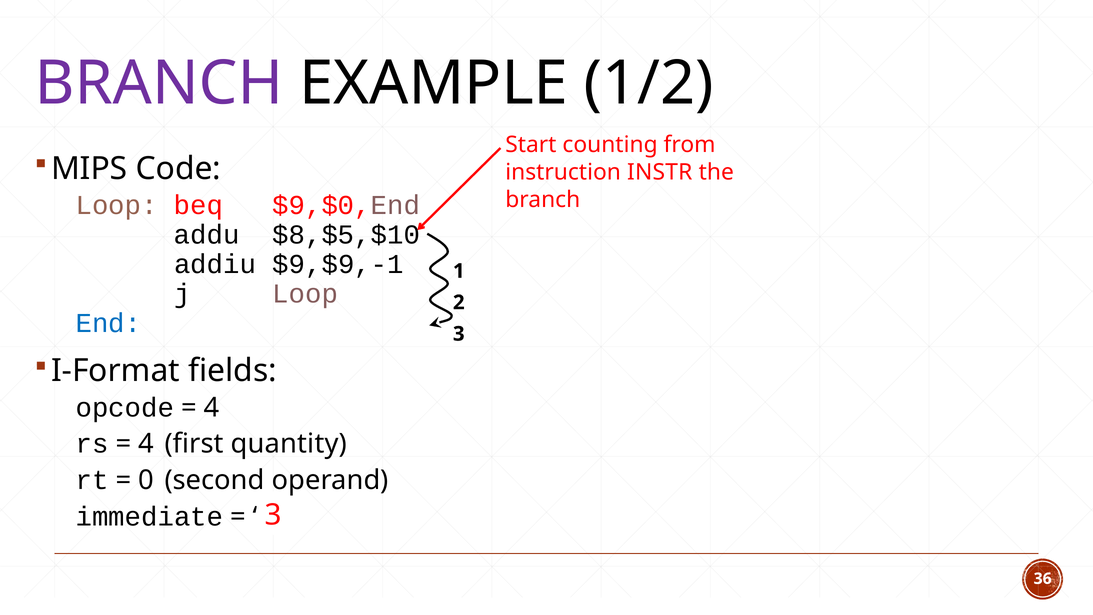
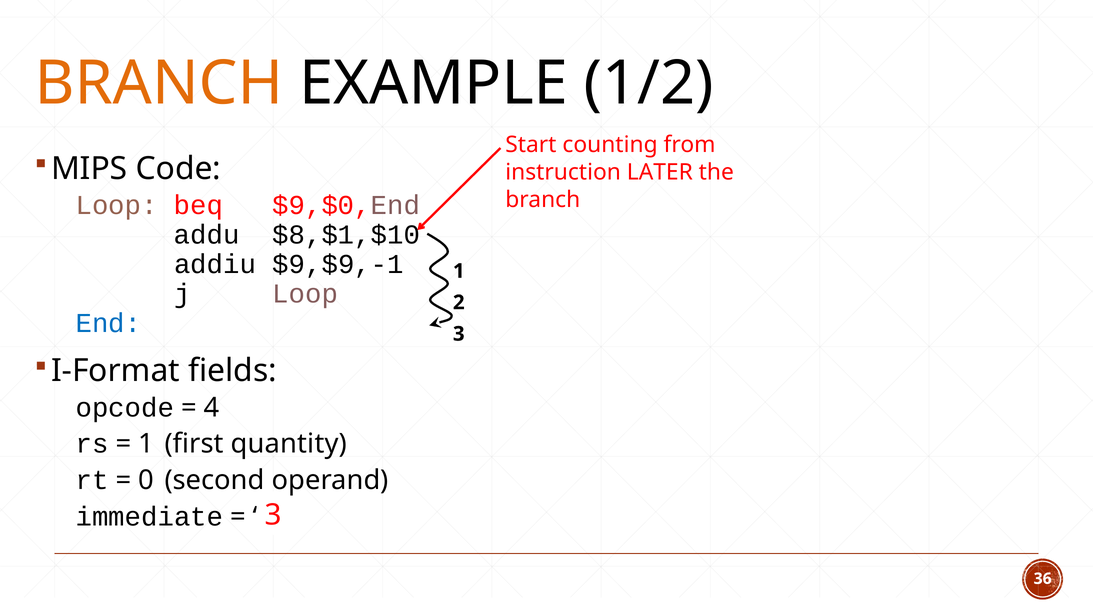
BRANCH colour: purple -> orange (159, 84)
INSTR: INSTR -> LATER (660, 172)
$8,$5,$10: $8,$5,$10 -> $8,$1,$10 (346, 235)
4: 4 -> 1 (146, 444)
